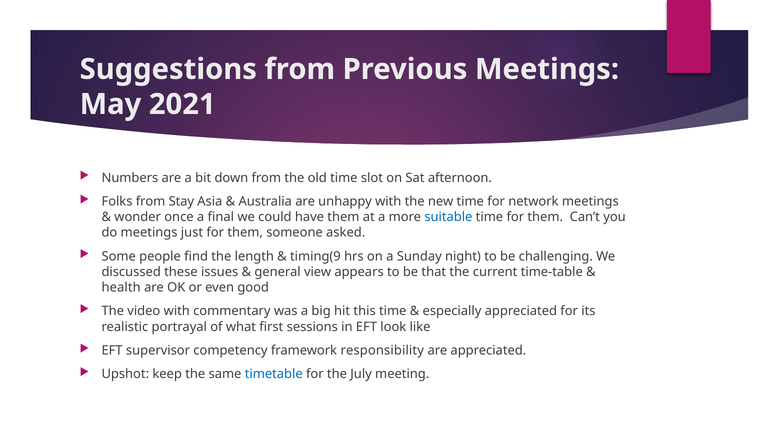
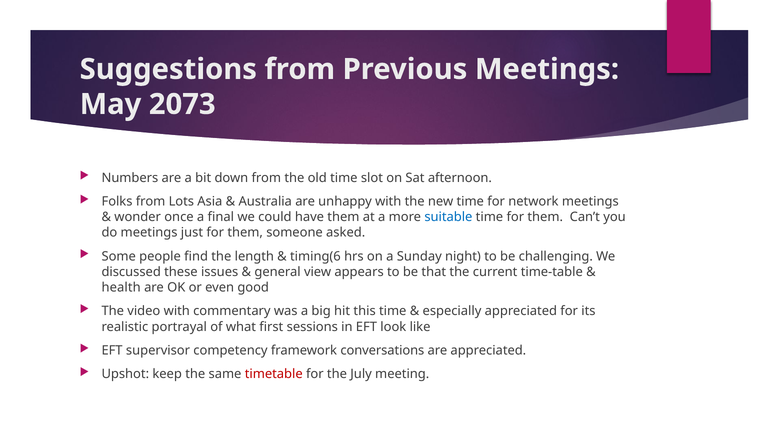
2021: 2021 -> 2073 (182, 104)
Stay: Stay -> Lots (181, 202)
timing(9: timing(9 -> timing(6 (315, 256)
responsibility: responsibility -> conversations (382, 351)
timetable colour: blue -> red (274, 374)
